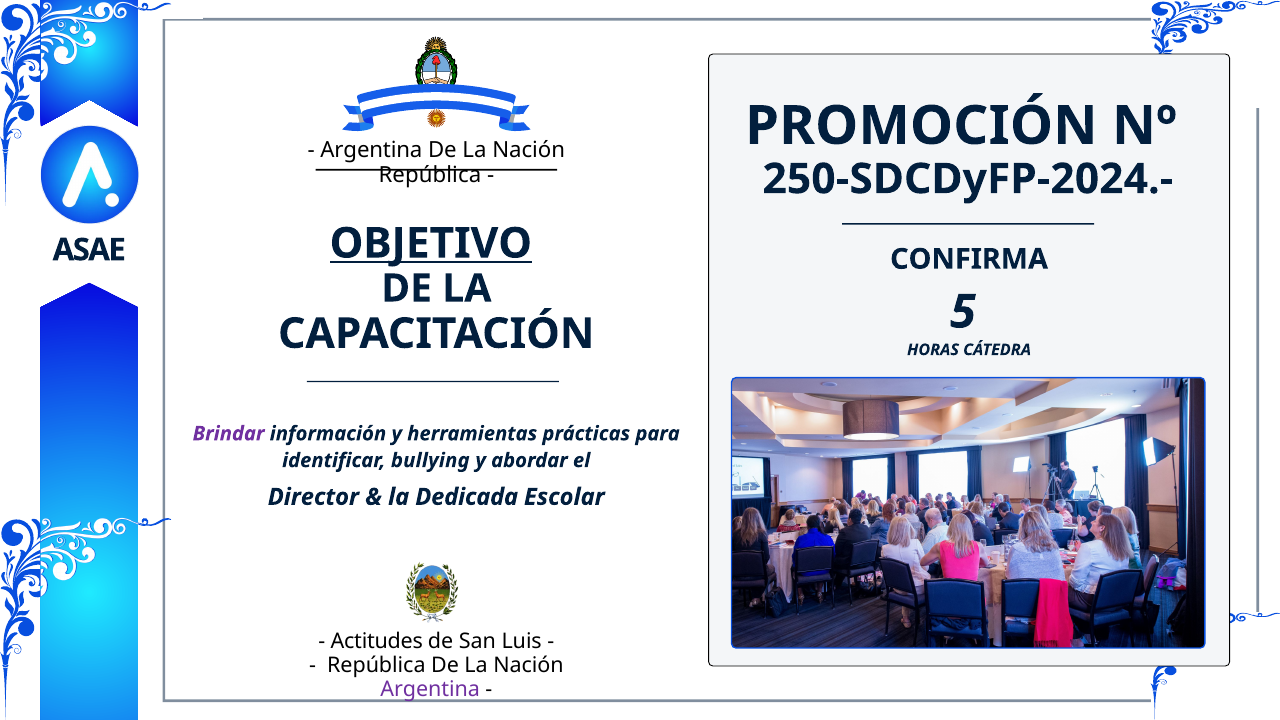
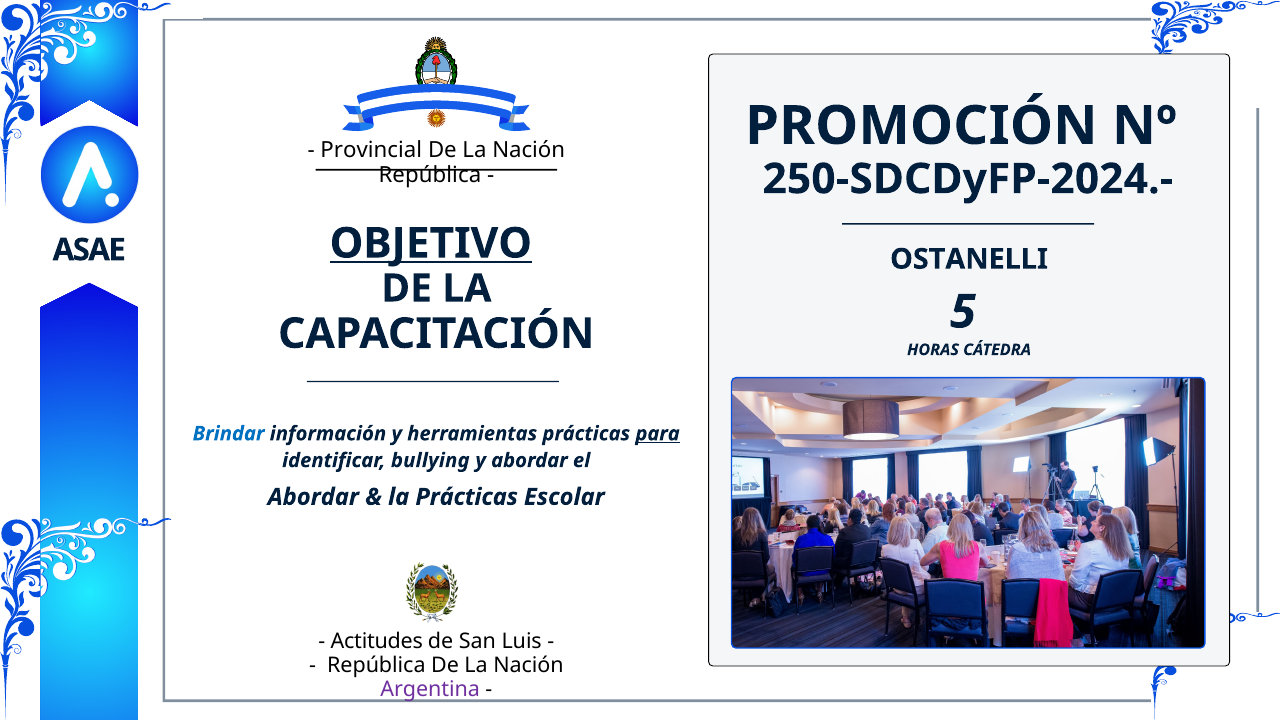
Argentina: Argentina -> Provincial (371, 151)
CONFIRMA: CONFIRMA -> OSTANELLI (969, 259)
Brindar colour: purple -> blue (229, 434)
para underline: none -> present (658, 434)
Director: Director -> Abordar (313, 497)
la Dedicada: Dedicada -> Prácticas (467, 497)
